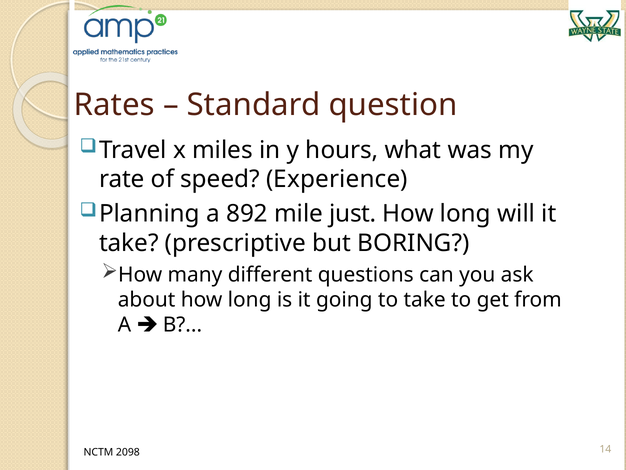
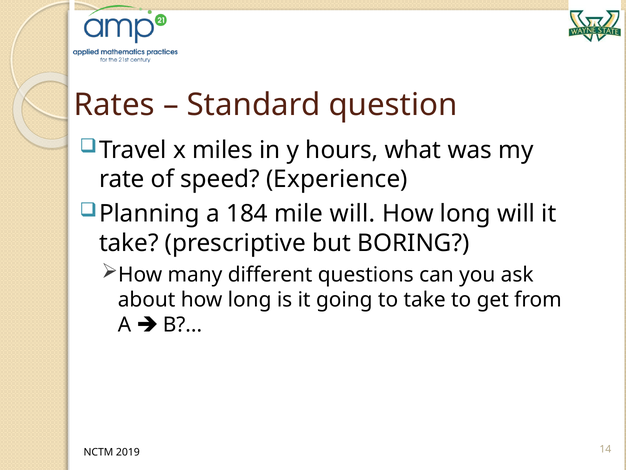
892: 892 -> 184 (247, 214)
mile just: just -> will (353, 214)
2098: 2098 -> 2019 (128, 452)
